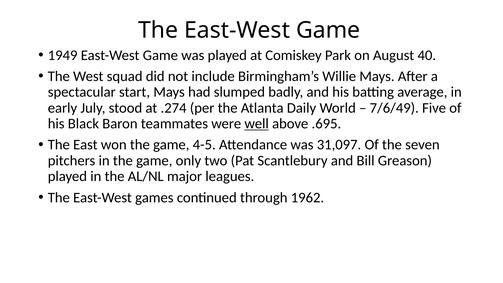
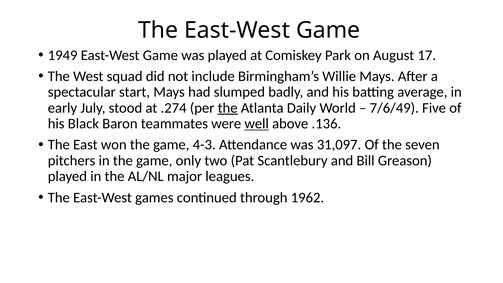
40: 40 -> 17 (427, 55)
the underline: none -> present (228, 108)
.695: .695 -> .136 (326, 124)
4-5: 4-5 -> 4-3 (204, 145)
